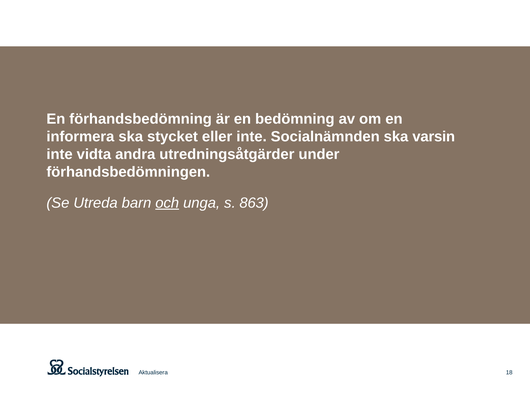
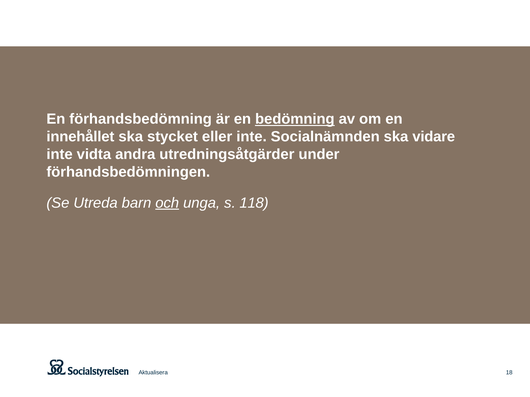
bedömning underline: none -> present (295, 119)
informera: informera -> innehållet (80, 137)
varsin: varsin -> vidare (434, 137)
863: 863 -> 118 (254, 203)
